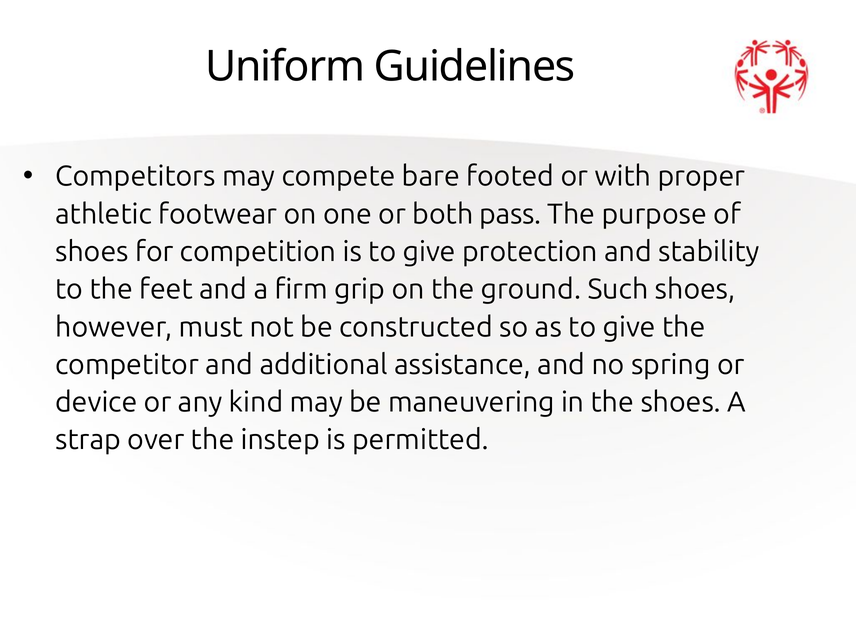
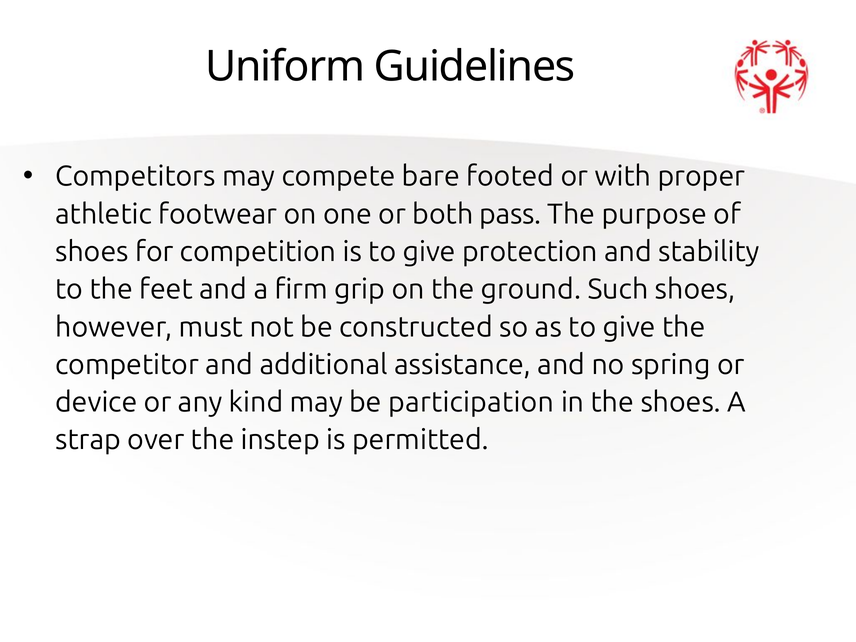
maneuvering: maneuvering -> participation (471, 402)
